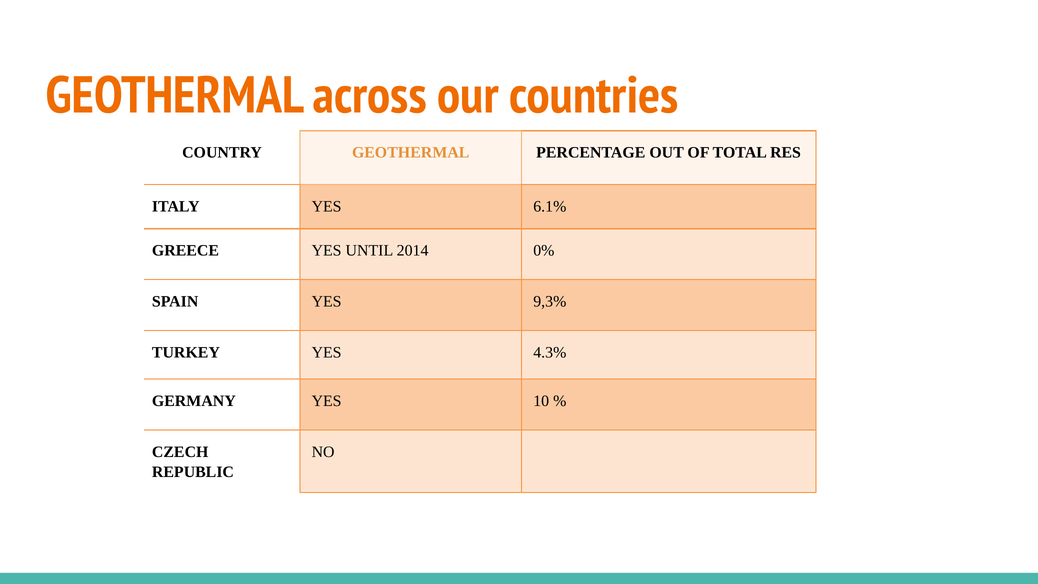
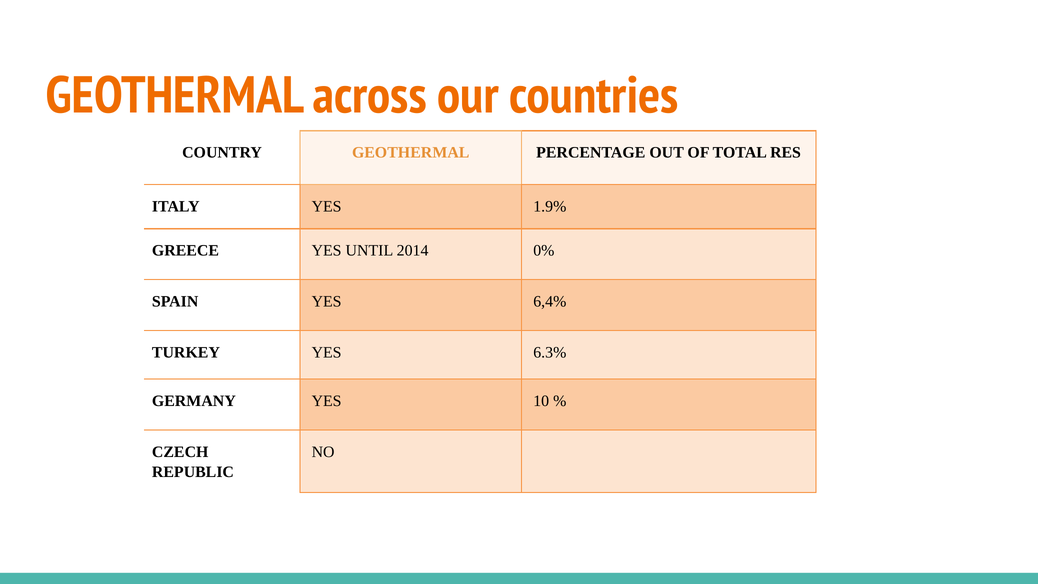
6.1%: 6.1% -> 1.9% (550, 206)
9,3%: 9,3% -> 6,4% (550, 301)
4.3%: 4.3% -> 6.3% (550, 352)
